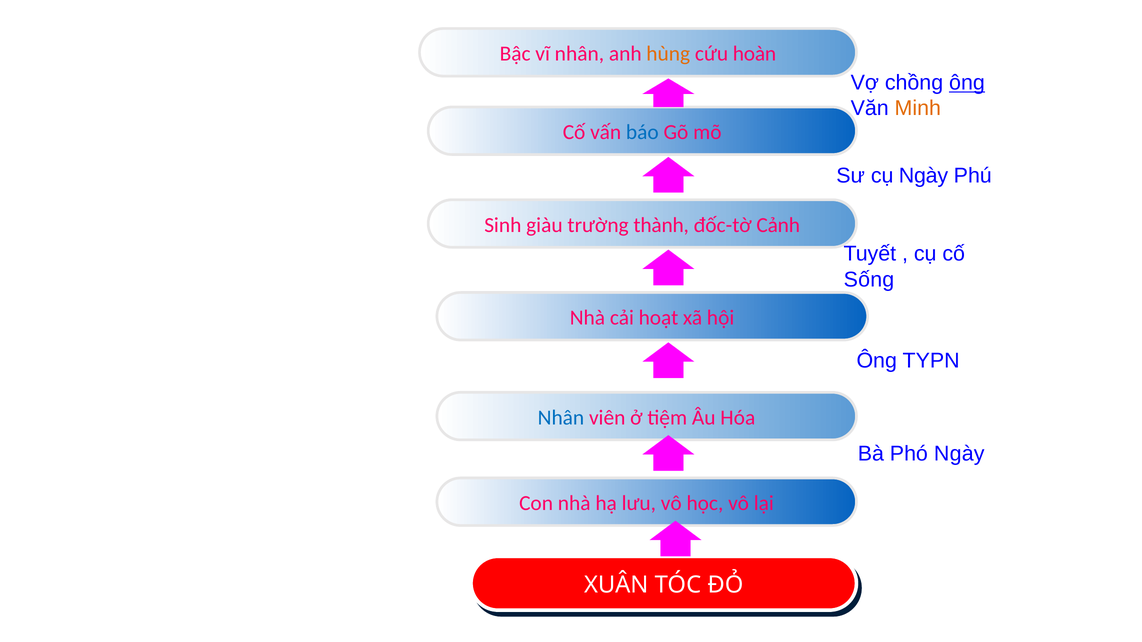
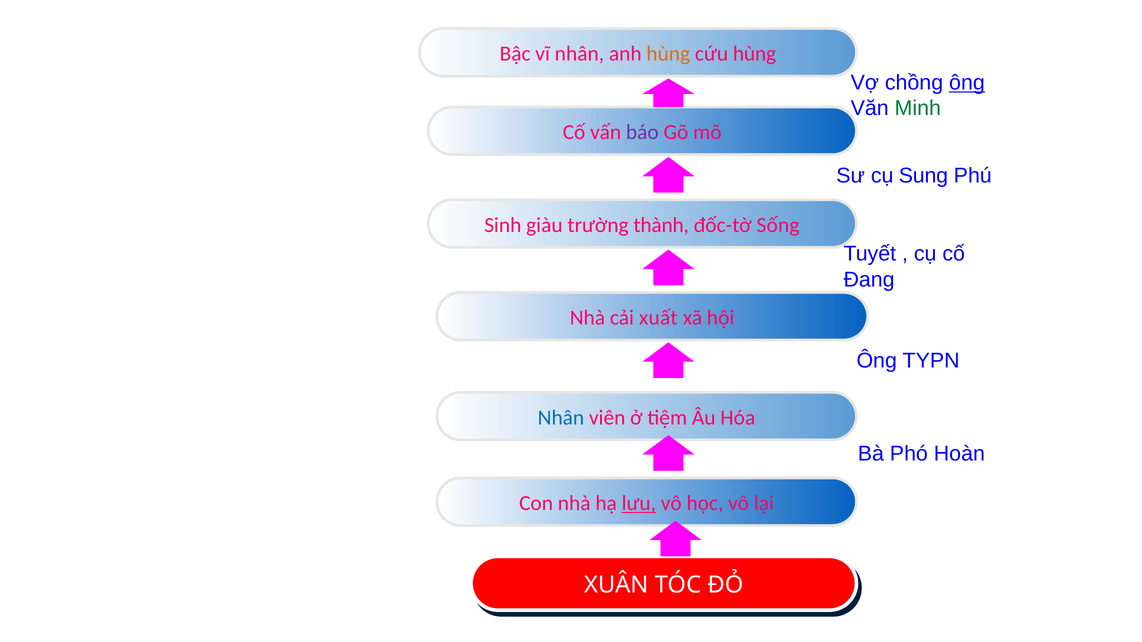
cứu hoàn: hoàn -> hùng (755, 54)
Minh colour: orange -> green (918, 108)
báo colour: blue -> purple (642, 132)
cụ Ngày: Ngày -> Sung (923, 176)
Cảnh: Cảnh -> Sống (778, 225)
Sống: Sống -> Đang (869, 280)
hoạt: hoạt -> xuất (658, 318)
Phó Ngày: Ngày -> Hoàn (959, 454)
lưu underline: none -> present (639, 503)
